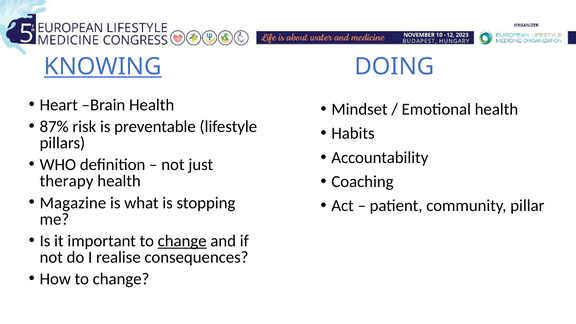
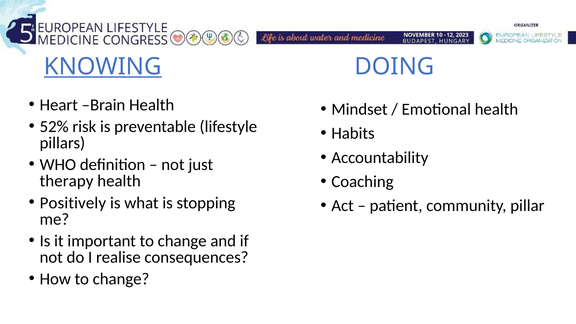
87%: 87% -> 52% (54, 127)
Magazine: Magazine -> Positively (73, 203)
change underline: present -> none (182, 241)
